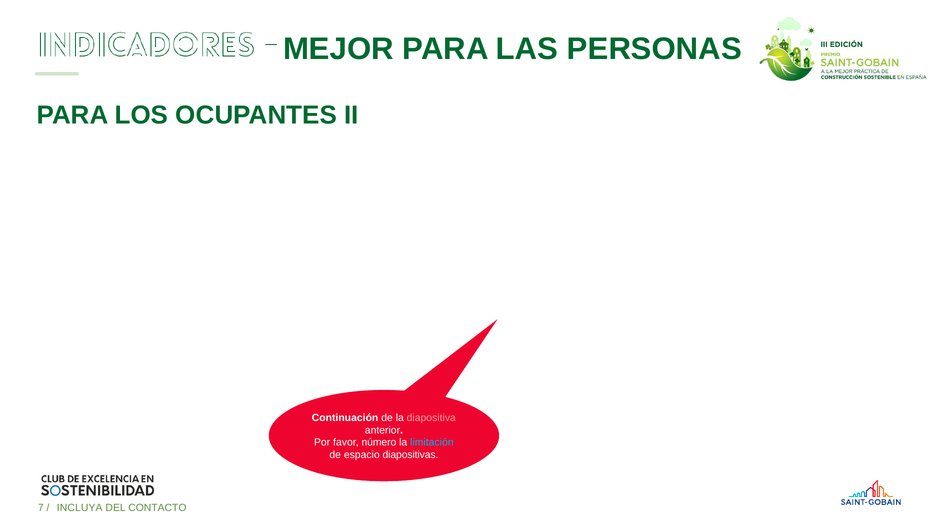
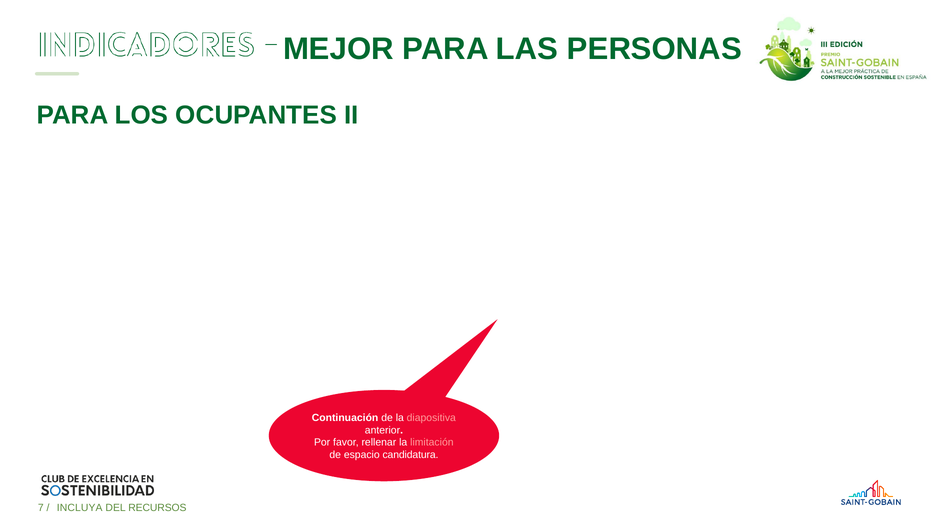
número: número -> rellenar (379, 443)
limitación colour: light blue -> pink (432, 443)
diapositivas: diapositivas -> candidatura (410, 455)
CONTACTO: CONTACTO -> RECURSOS (157, 508)
